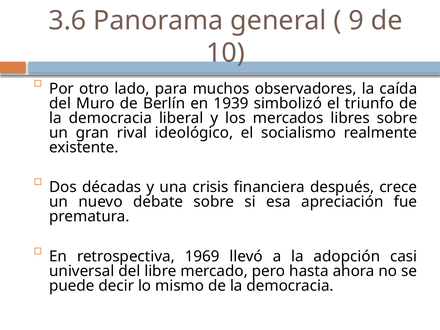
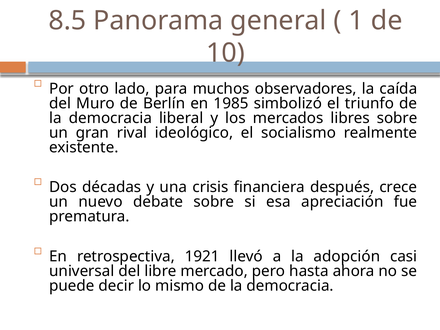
3.6: 3.6 -> 8.5 (67, 21)
9: 9 -> 1 (356, 21)
1939: 1939 -> 1985 (231, 103)
1969: 1969 -> 1921 (202, 256)
